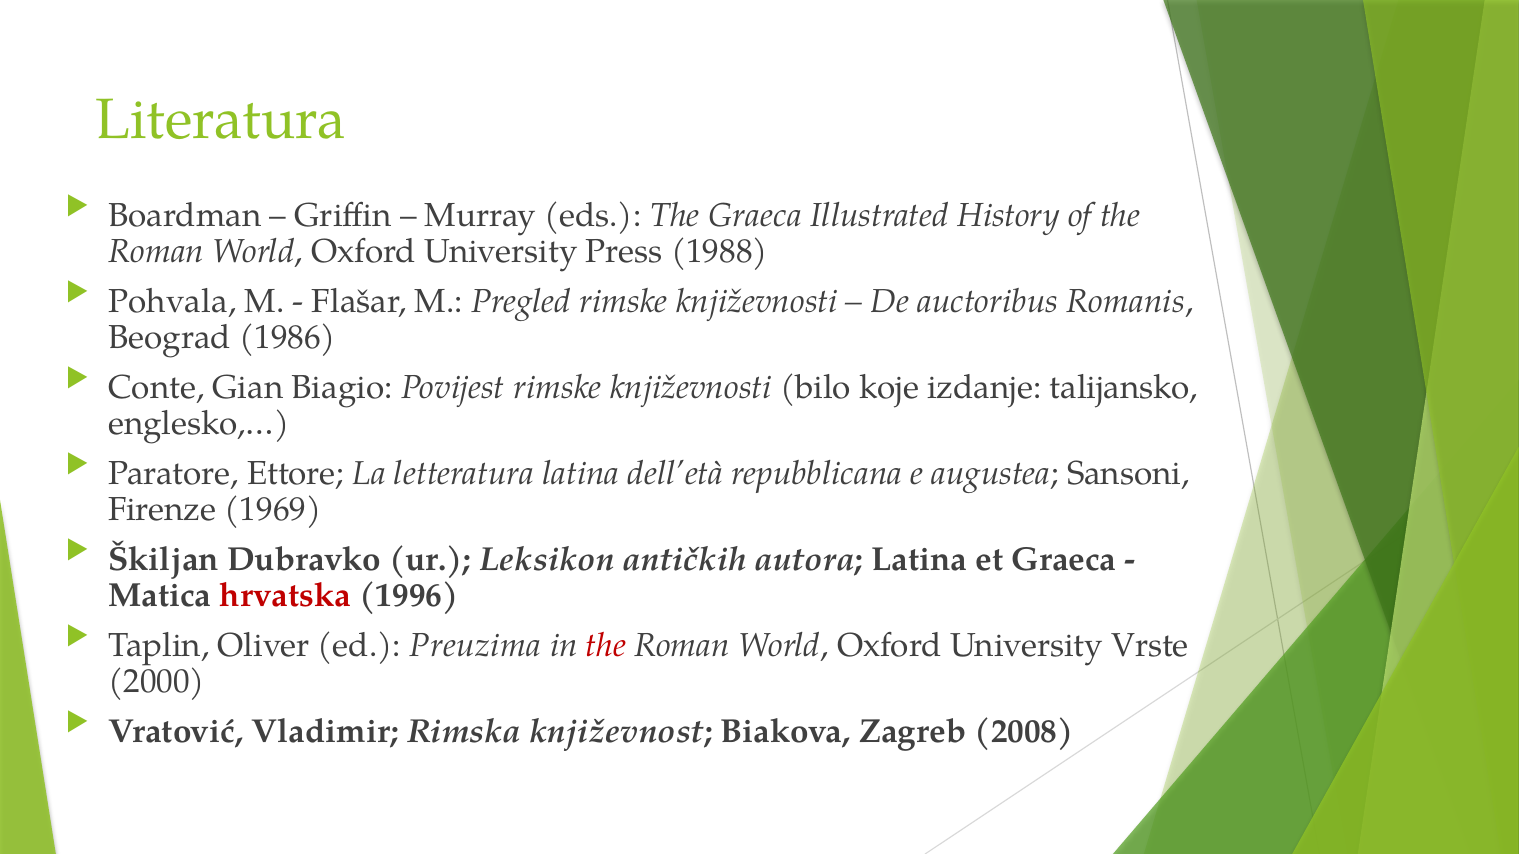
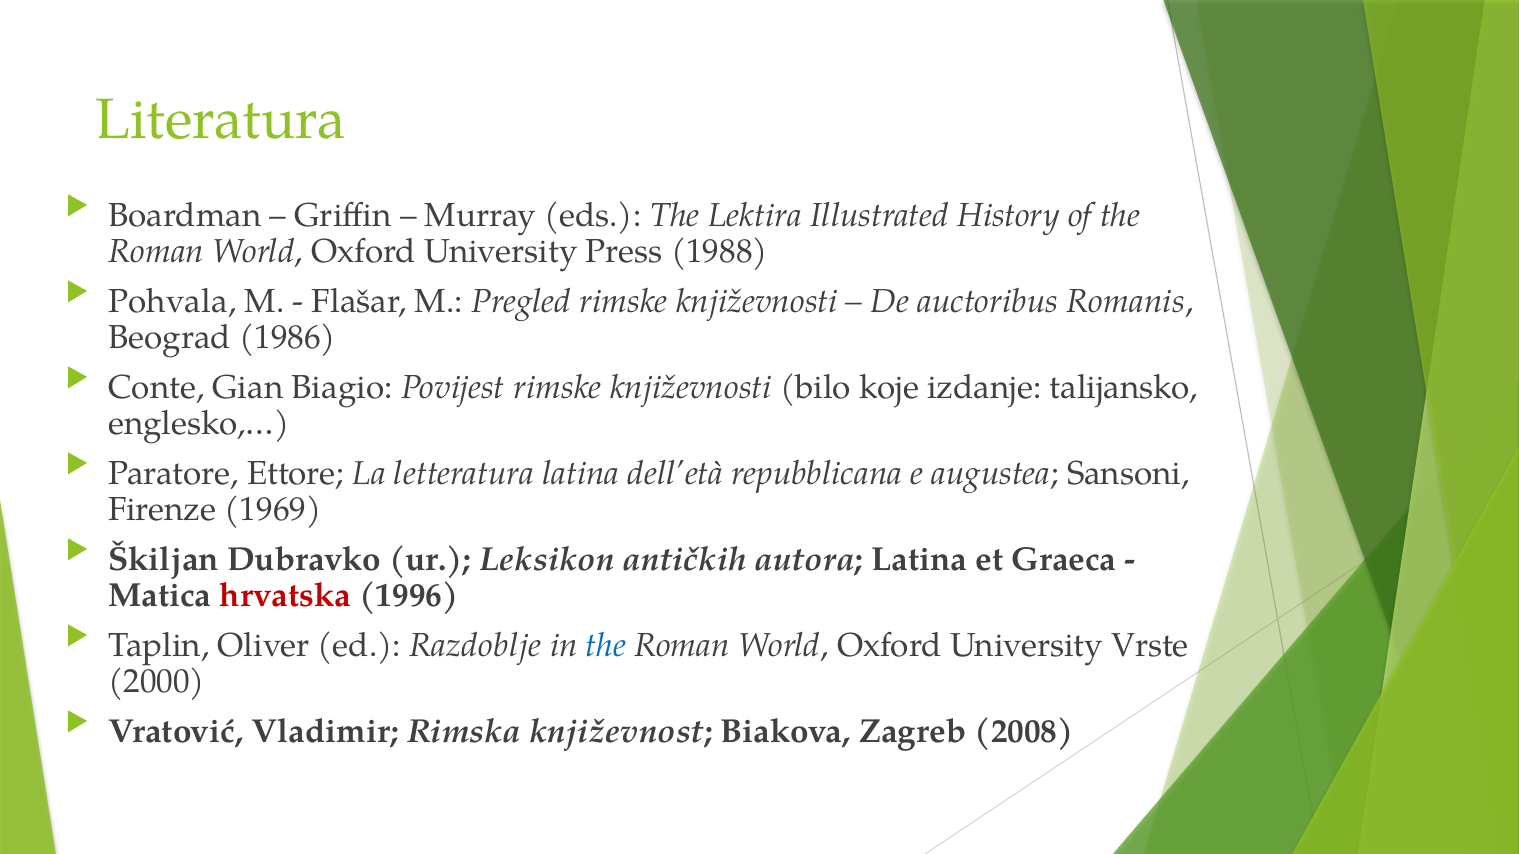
The Graeca: Graeca -> Lektira (755, 216)
Preuzima: Preuzima -> Razdoblje (475, 646)
the colour: red -> blue (606, 646)
